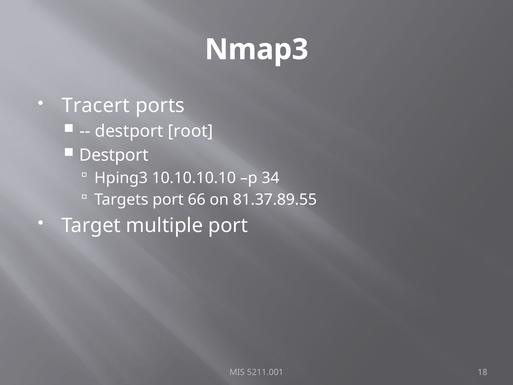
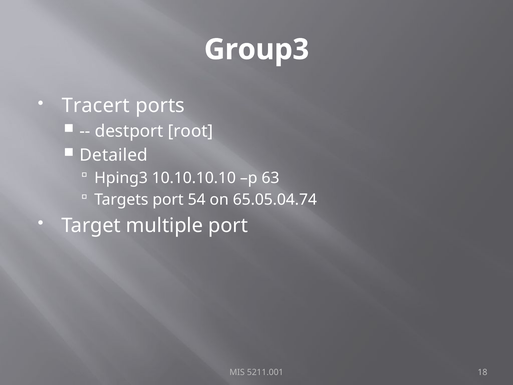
Nmap3: Nmap3 -> Group3 (257, 49)
Destport: Destport -> Detailed (114, 155)
34: 34 -> 63 (270, 178)
66: 66 -> 54 (197, 200)
81.37.89.55: 81.37.89.55 -> 65.05.04.74 (275, 200)
